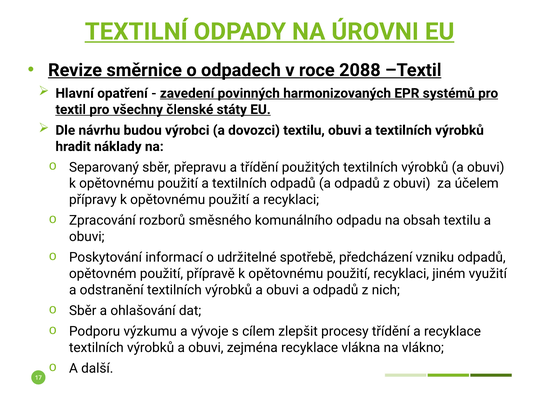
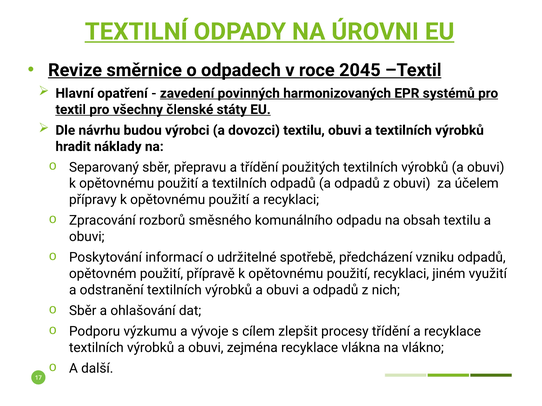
2088: 2088 -> 2045 (360, 70)
